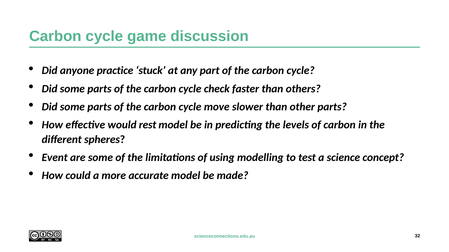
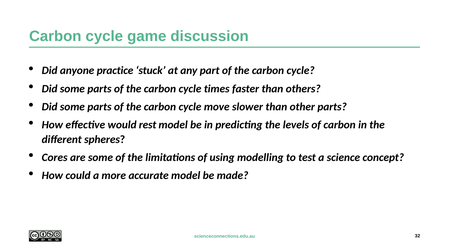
check: check -> times (217, 89)
Event: Event -> Cores (55, 158)
